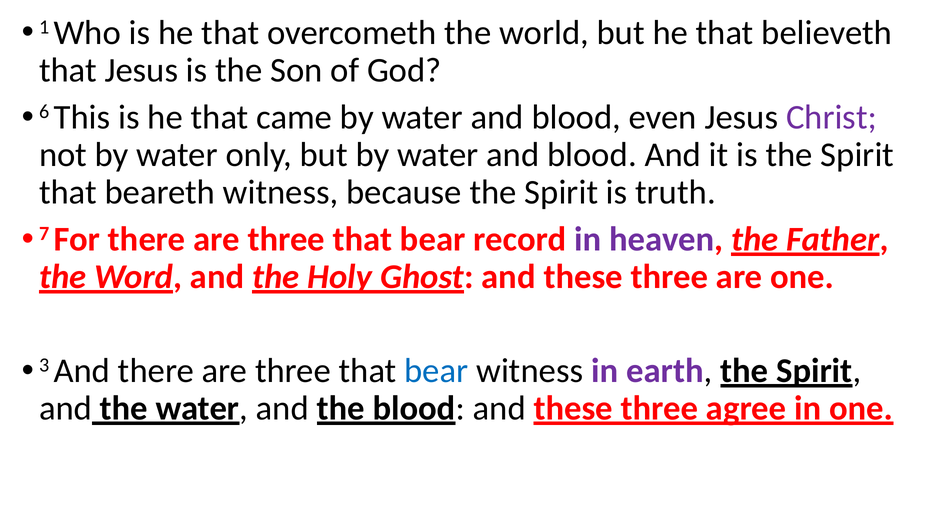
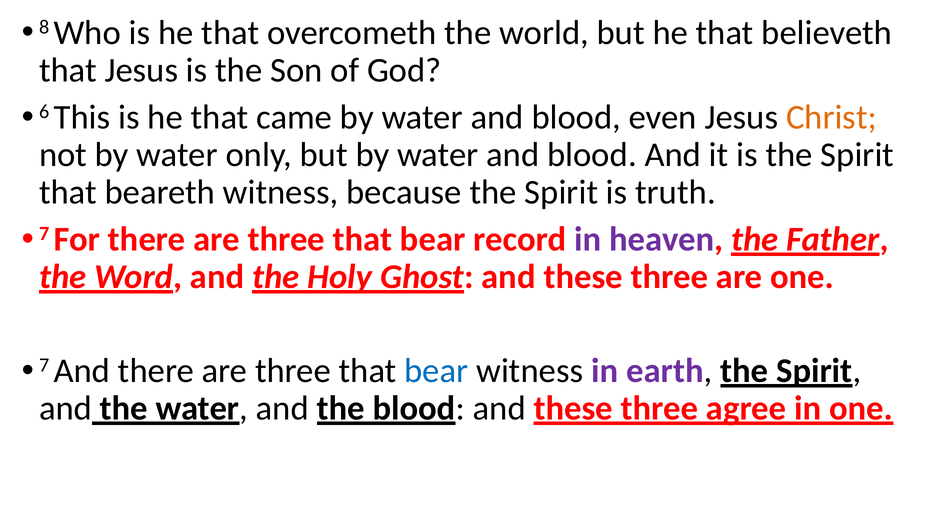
1: 1 -> 8 (44, 27)
Christ colour: purple -> orange (831, 117)
3: 3 -> 7 (44, 366)
